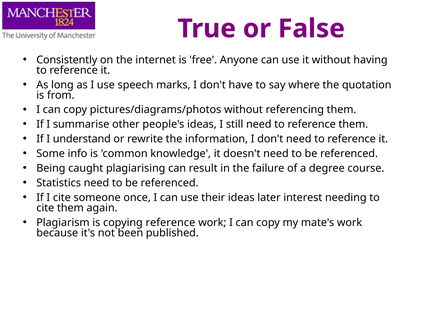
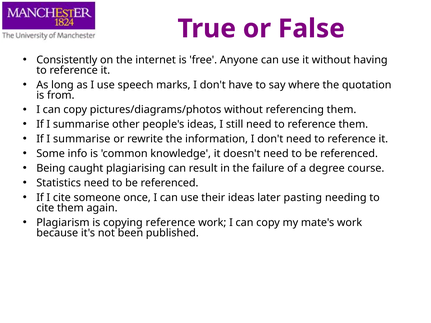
understand: understand -> summarise (82, 139)
interest: interest -> pasting (303, 198)
